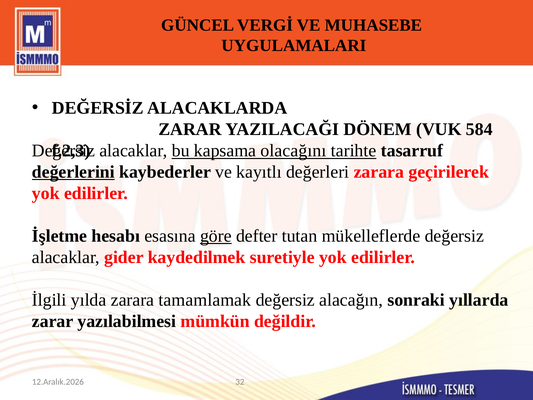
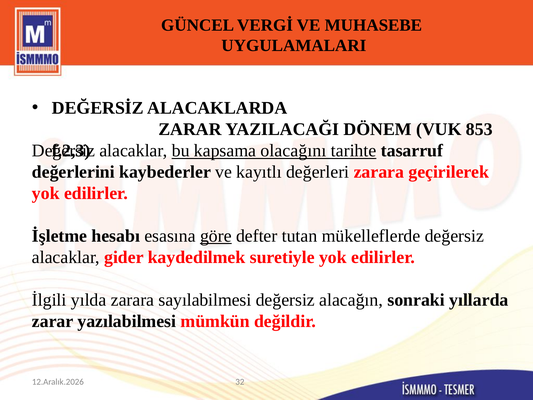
584: 584 -> 853 (479, 129)
değerlerini underline: present -> none (73, 172)
tamamlamak: tamamlamak -> sayılabilmesi (205, 300)
